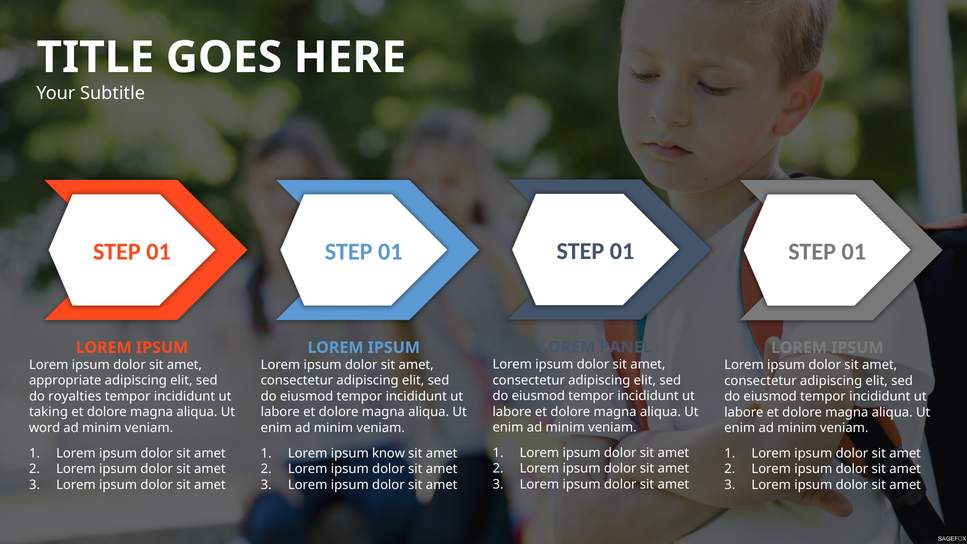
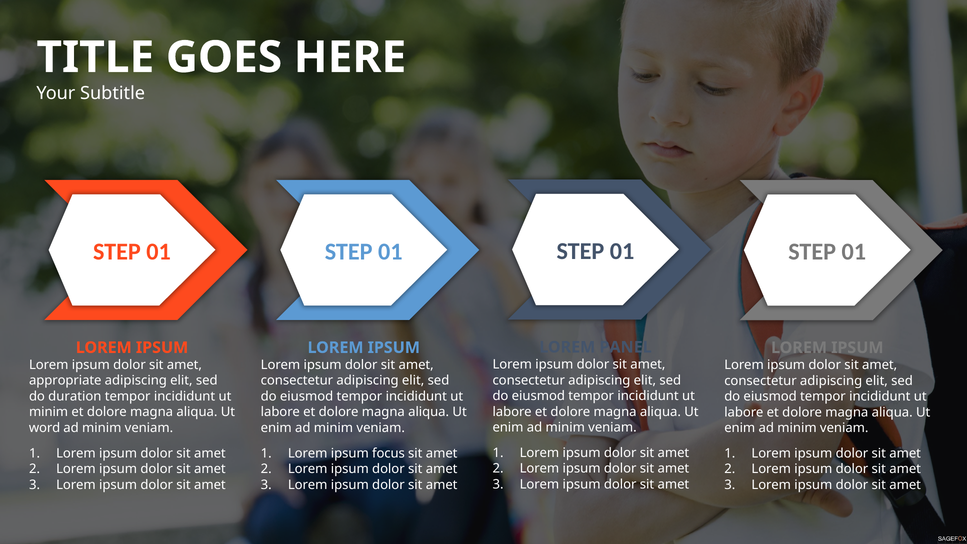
royalties: royalties -> duration (75, 396)
taking: taking -> minim (49, 412)
know: know -> focus (388, 453)
